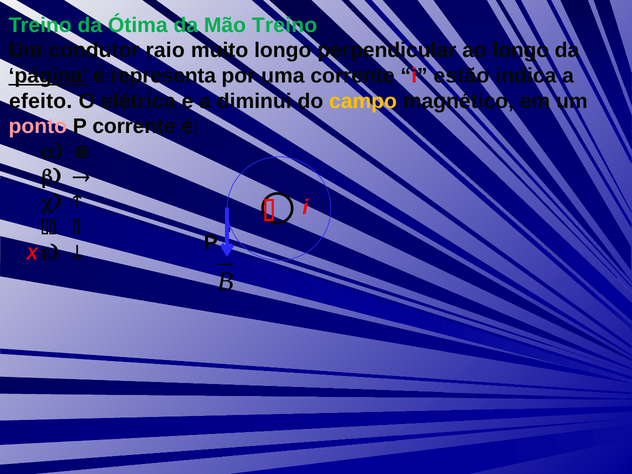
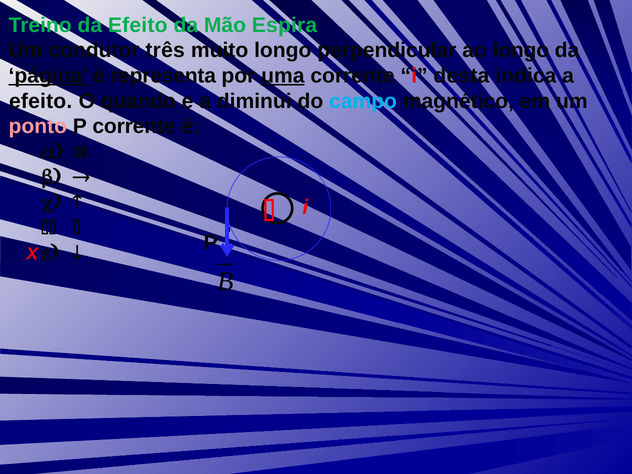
da Ótima: Ótima -> Efeito (138, 25)
Mão Treino: Treino -> Espira (285, 25)
raio: raio -> três (165, 50)
uma underline: none -> present (283, 76)
estão: estão -> desta (461, 76)
elétrica: elétrica -> quando (138, 101)
campo colour: yellow -> light blue (363, 101)
